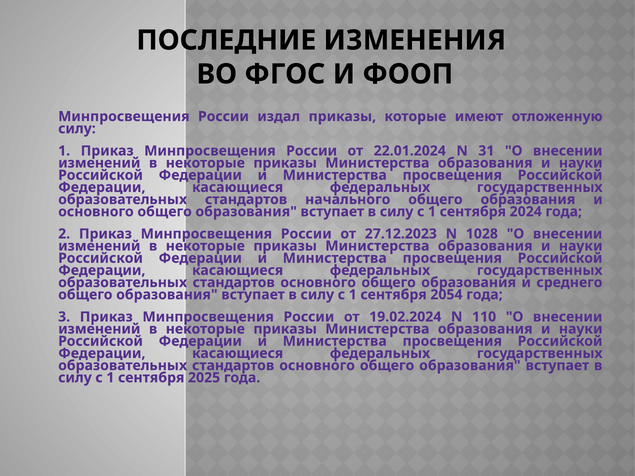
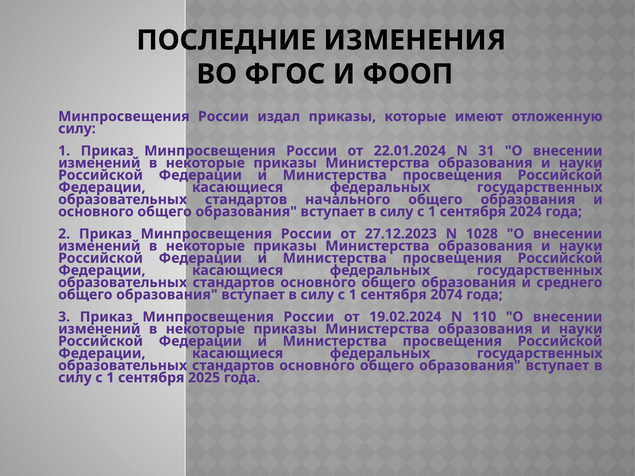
2054: 2054 -> 2074 (446, 295)
